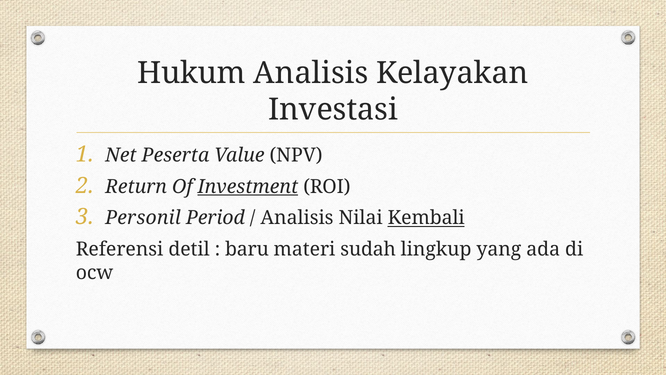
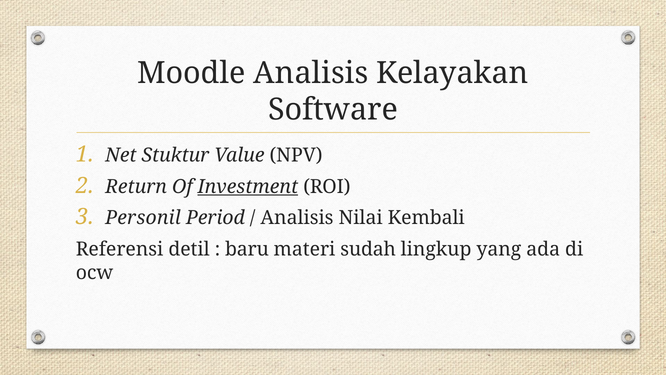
Hukum: Hukum -> Moodle (191, 73)
Investasi: Investasi -> Software (333, 110)
Peserta: Peserta -> Stuktur (175, 155)
Kembali underline: present -> none (426, 218)
